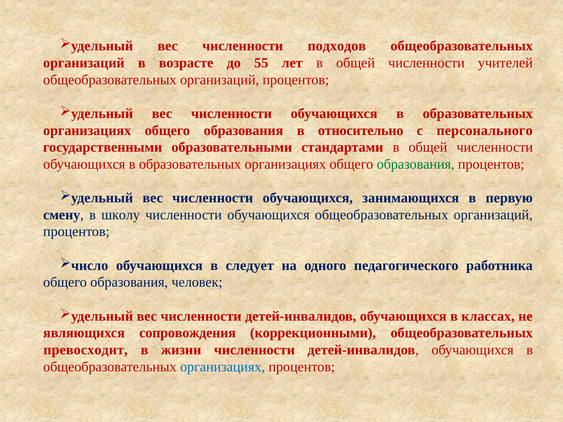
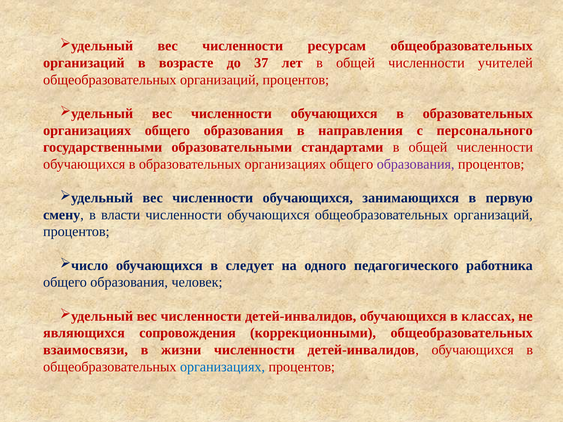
подходов: подходов -> ресурсам (337, 46)
55: 55 -> 37 (261, 63)
относительно: относительно -> направления (361, 130)
образования colour: green -> purple (416, 164)
школу: школу -> власти (121, 215)
превосходит: превосходит -> взаимосвязи (86, 350)
